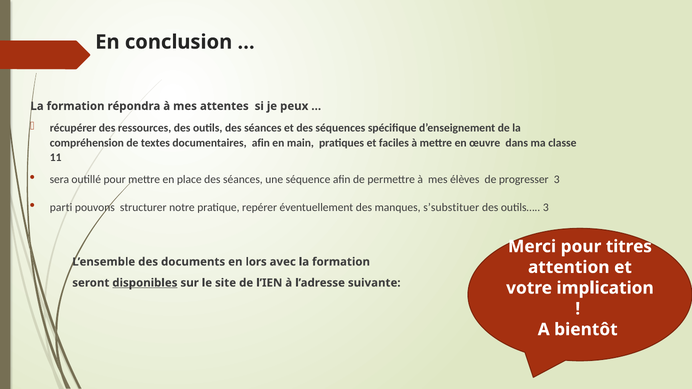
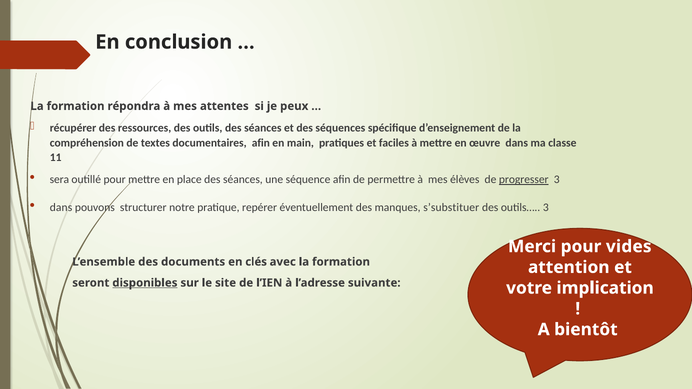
progresser underline: none -> present (524, 180)
parti: parti -> dans (61, 207)
titres: titres -> vides (629, 247)
lors: lors -> clés (256, 262)
